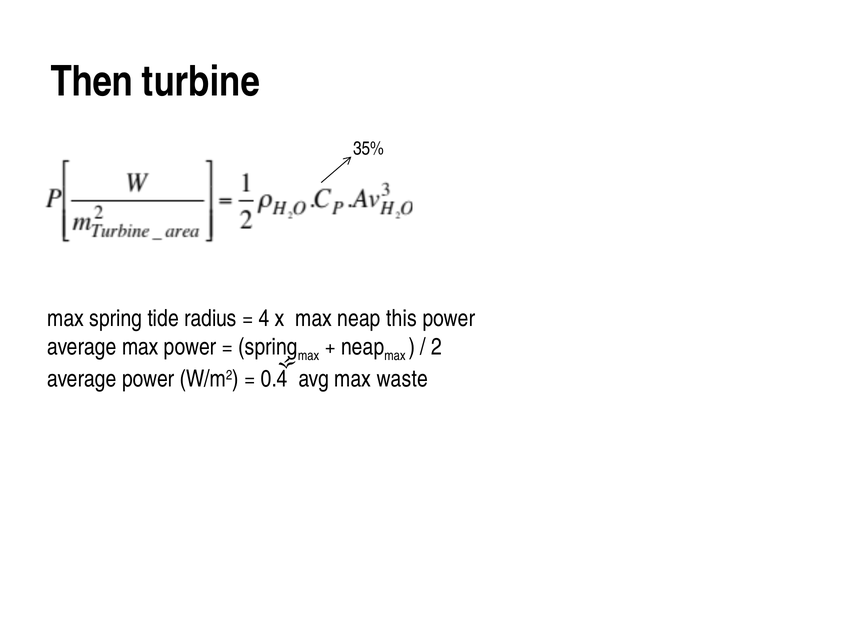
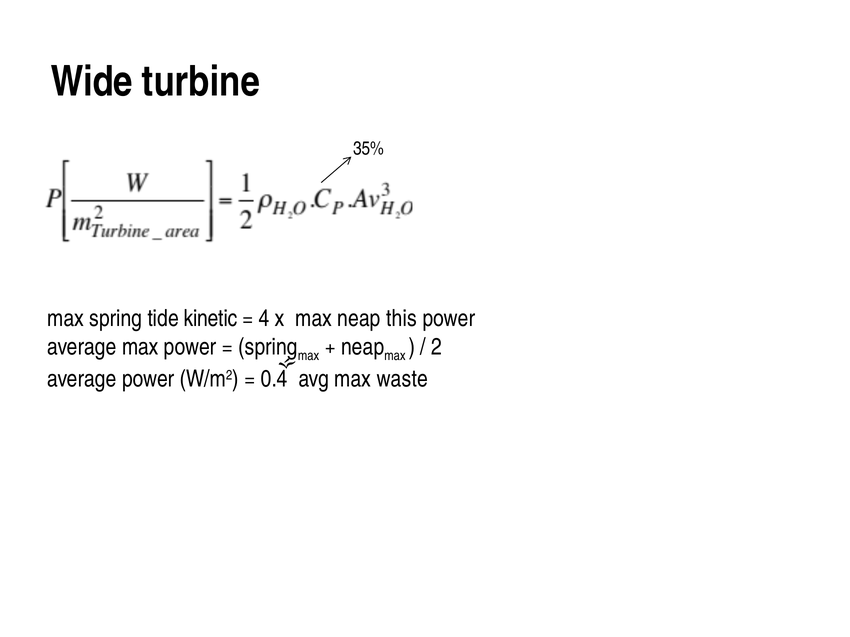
Then: Then -> Wide (92, 82)
radius: radius -> kinetic (211, 319)
